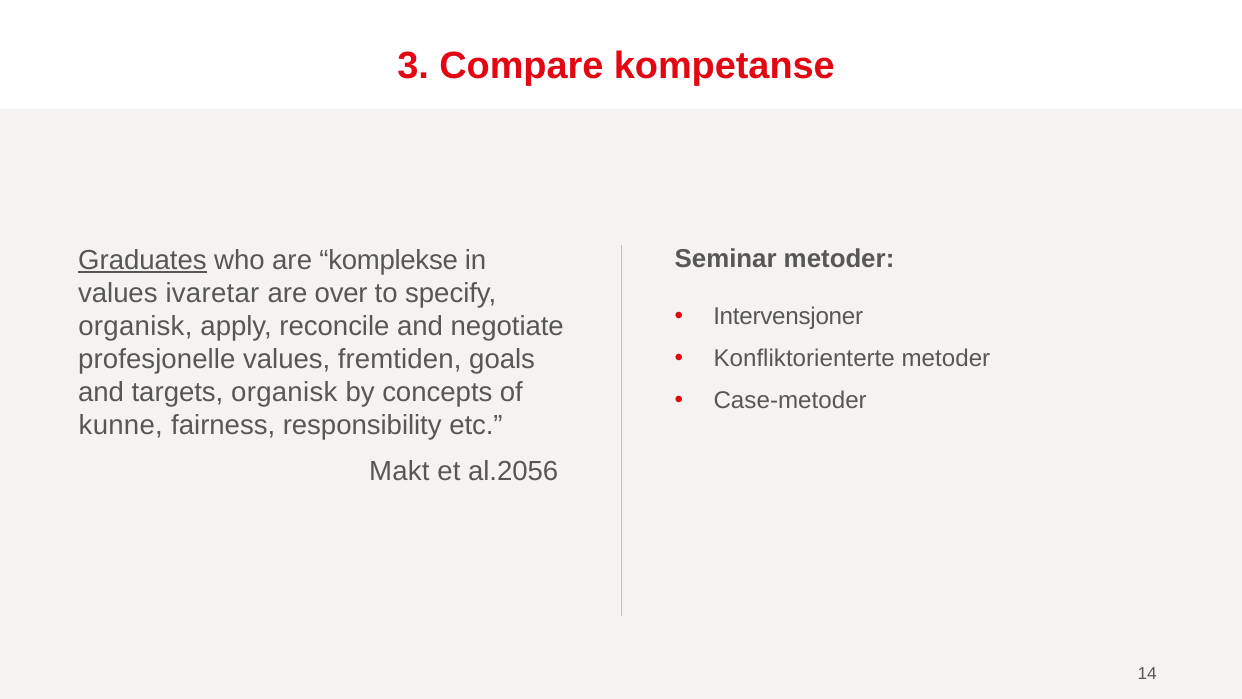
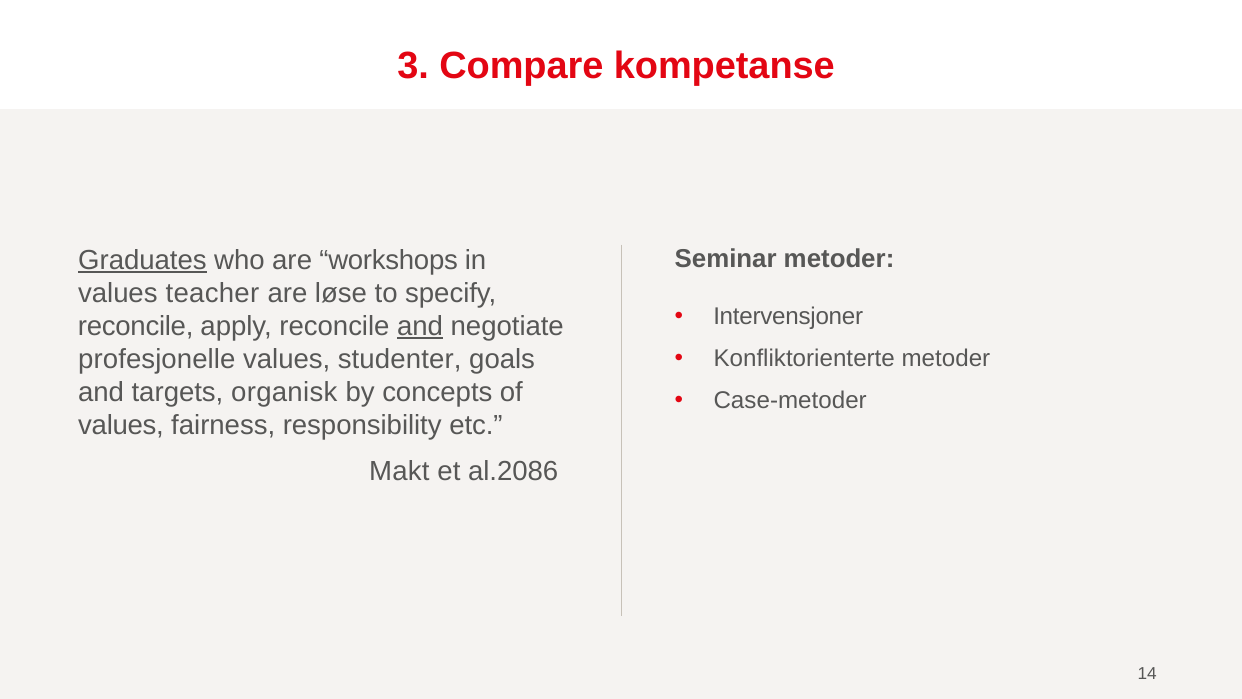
komplekse: komplekse -> workshops (389, 260)
ivaretar: ivaretar -> teacher (212, 293)
over: over -> løse (341, 293)
organisk: organisk -> reconcile (136, 326)
and underline: none -> present (420, 326)
fremtiden: fremtiden -> studenter (400, 359)
kunne: kunne -> values (121, 425)
al.2056: al.2056 -> al.2086 (513, 471)
